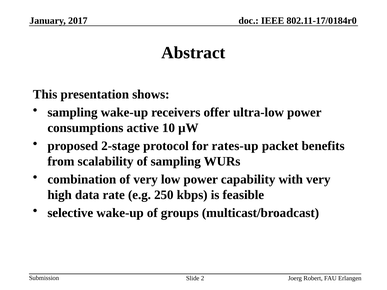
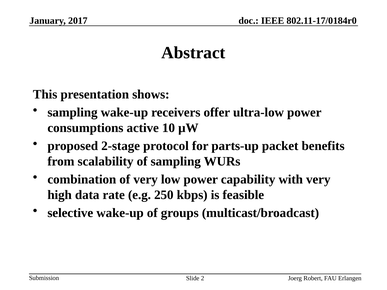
rates-up: rates-up -> parts-up (235, 146)
